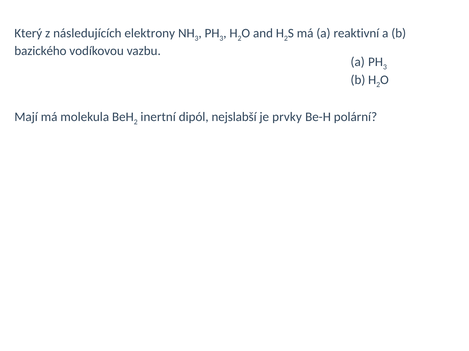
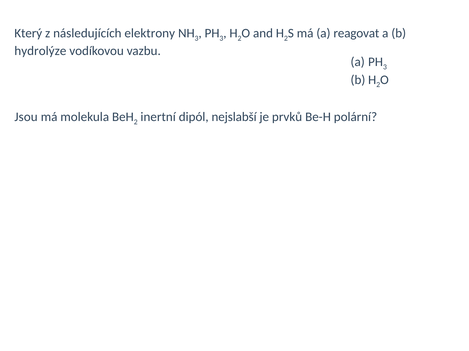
reaktivní: reaktivní -> reagovat (356, 33)
bazického: bazického -> hydrolýze (40, 51)
Mají: Mají -> Jsou (26, 117)
prvky: prvky -> prvků (287, 117)
